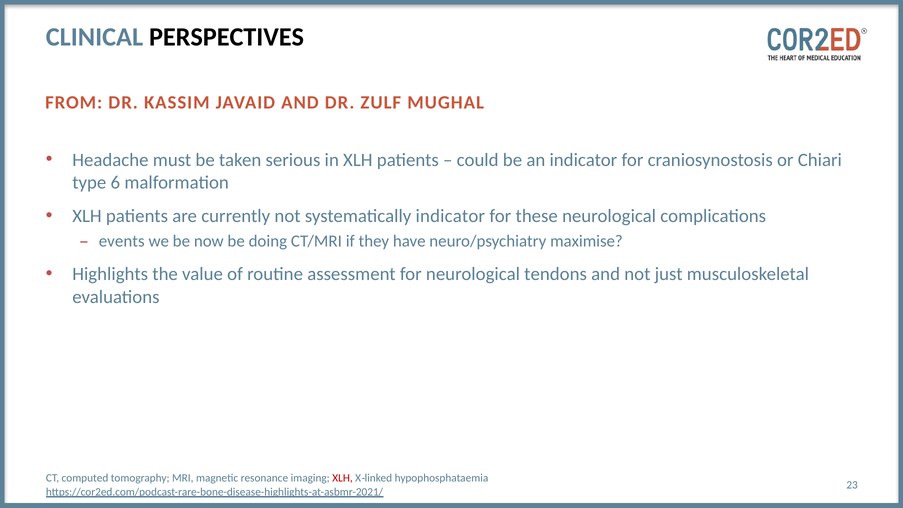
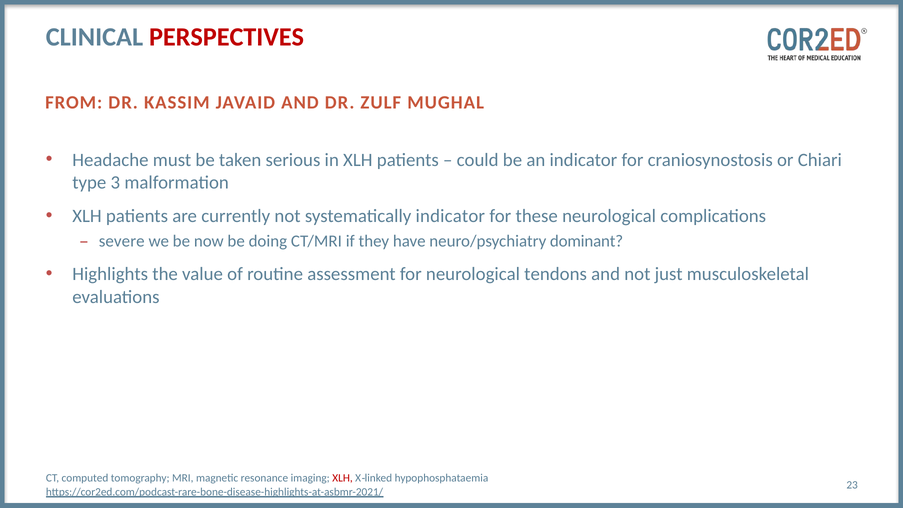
PERSPECTIVES colour: black -> red (226, 37)
6: 6 -> 3 (115, 182)
events: events -> severe (122, 241)
maximise: maximise -> dominant (587, 241)
